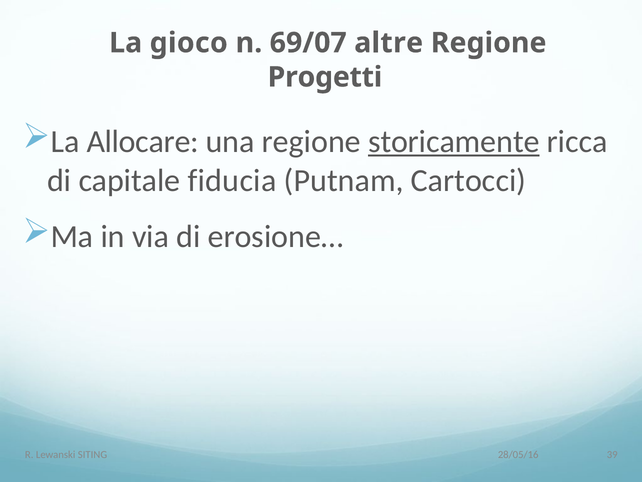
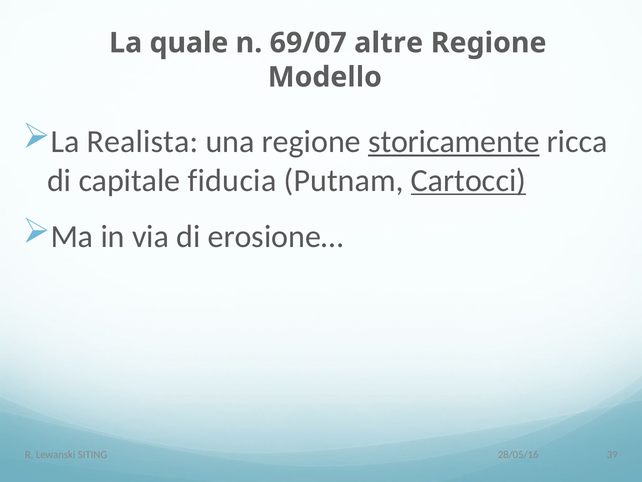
gioco: gioco -> quale (189, 43)
Progetti: Progetti -> Modello (325, 77)
Allocare: Allocare -> Realista (142, 142)
Cartocci underline: none -> present (468, 180)
